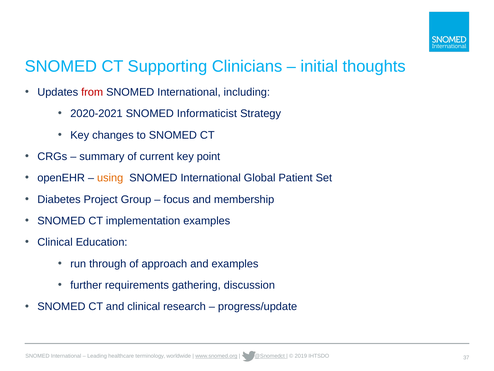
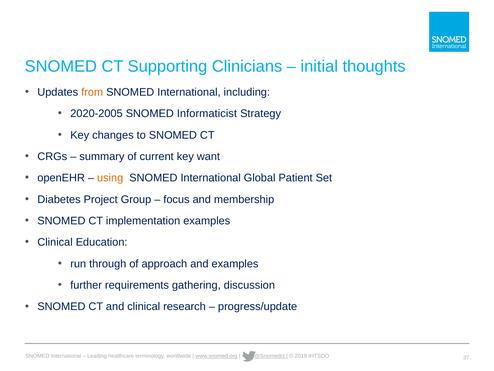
from colour: red -> orange (92, 92)
2020-2021: 2020-2021 -> 2020-2005 (97, 113)
point: point -> want (208, 156)
